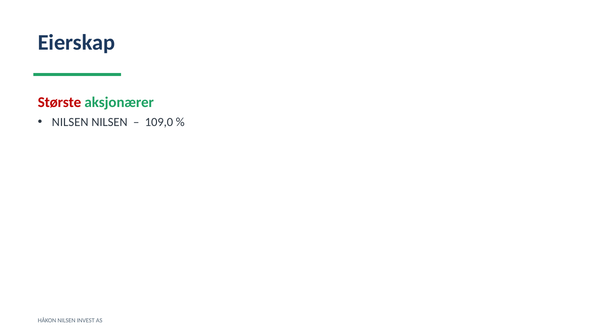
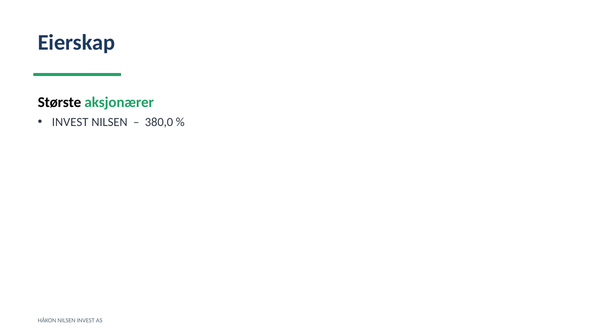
Største colour: red -> black (60, 102)
NILSEN: NILSEN -> INVEST (70, 122)
109,0: 109,0 -> 380,0 (159, 122)
